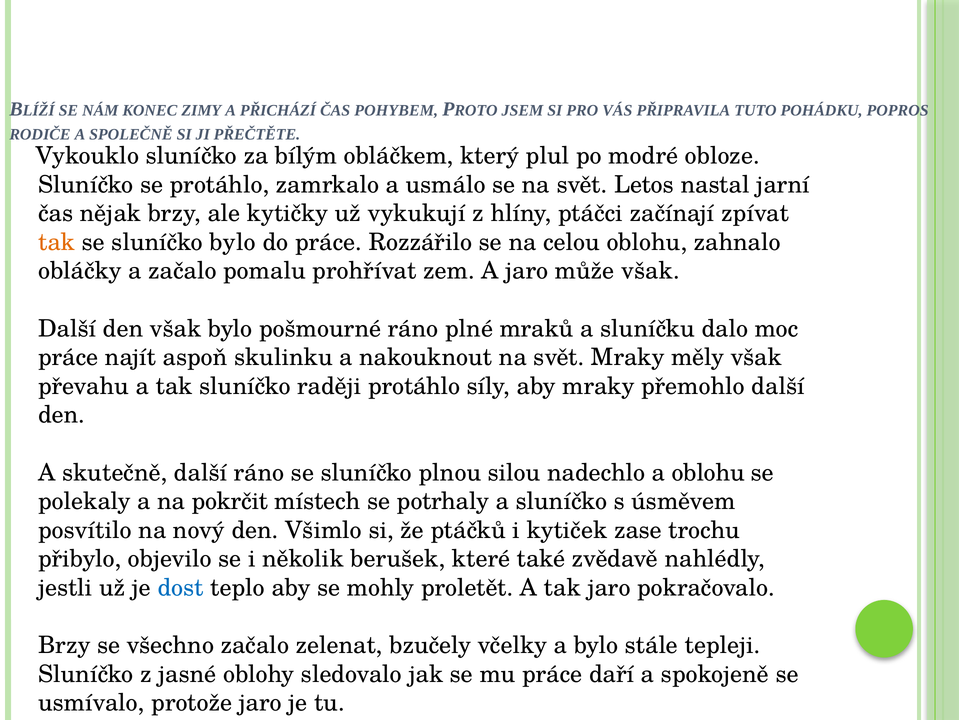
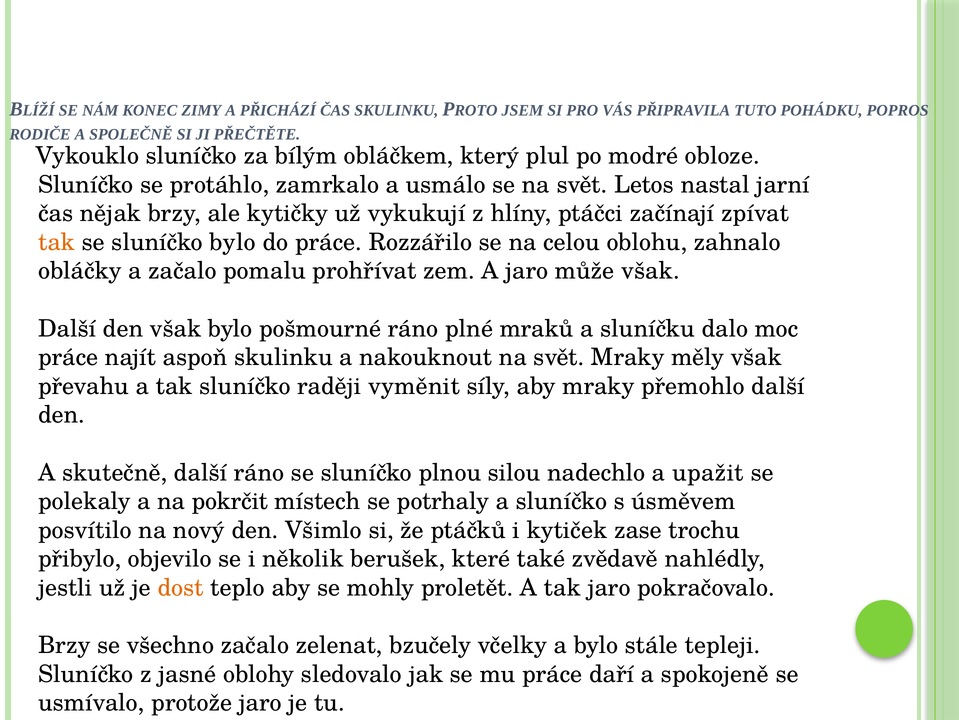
ČAS POHYBEM: POHYBEM -> SKULINKU (396, 110)
raději protáhlo: protáhlo -> vyměnit (414, 386)
a oblohu: oblohu -> upažit (708, 472)
dost colour: blue -> orange (181, 587)
